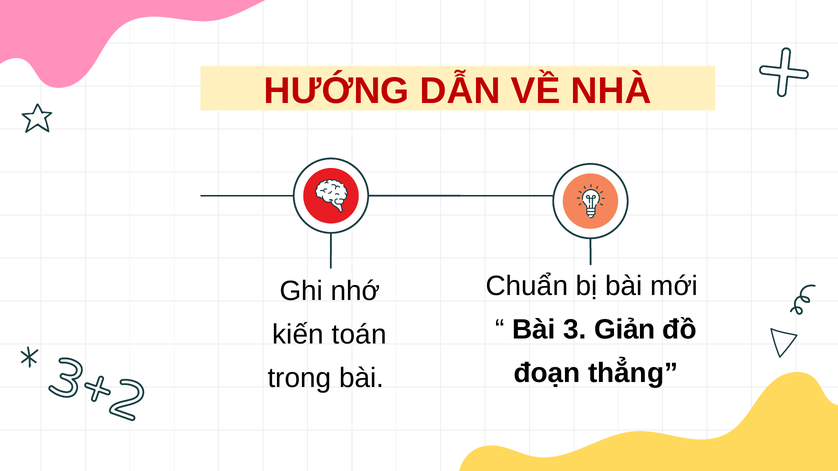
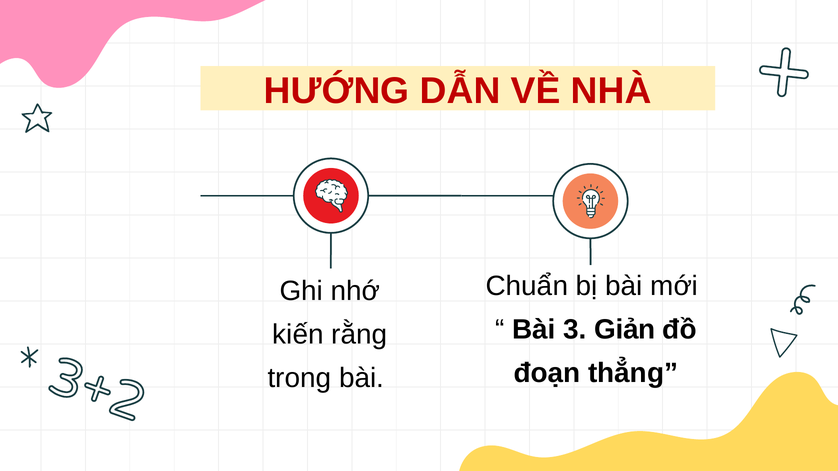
toán: toán -> rằng (359, 335)
